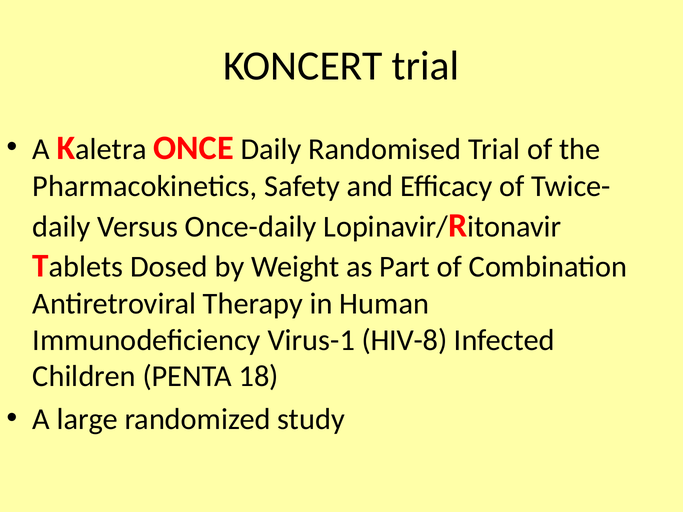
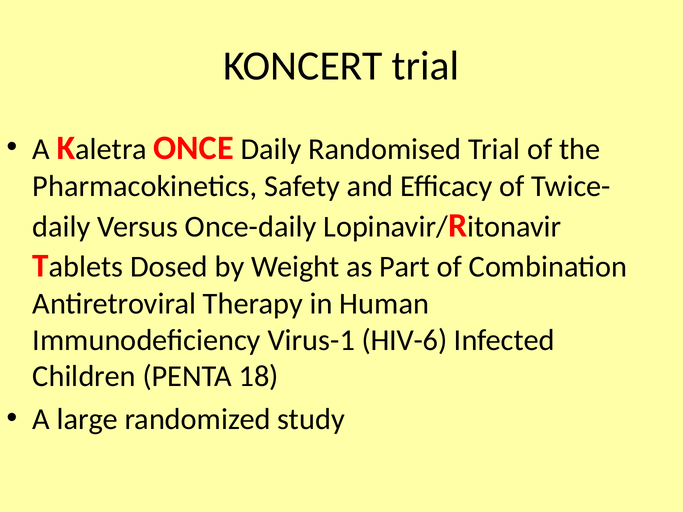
HIV-8: HIV-8 -> HIV-6 (404, 340)
